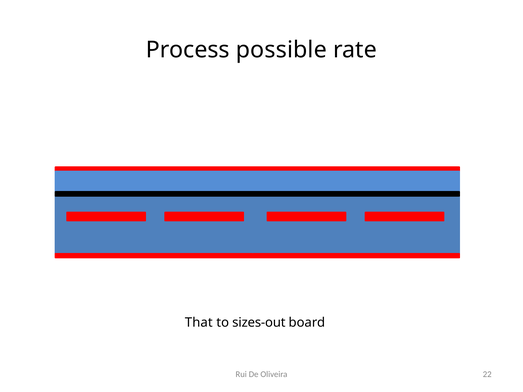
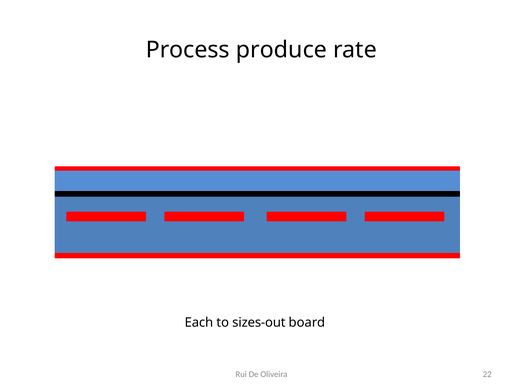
possible: possible -> produce (281, 50)
That: That -> Each (199, 323)
